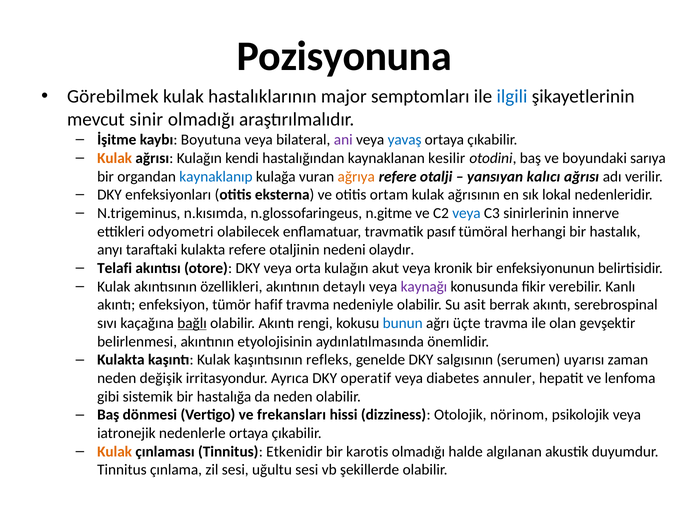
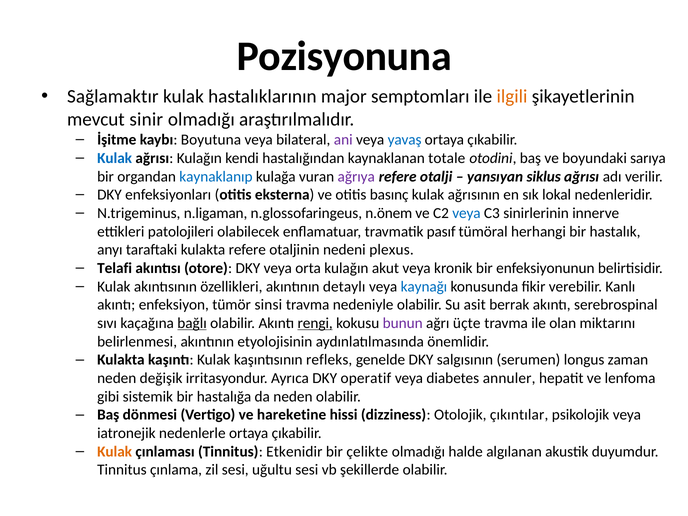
Görebilmek: Görebilmek -> Sağlamaktır (113, 97)
ilgili colour: blue -> orange (512, 97)
Kulak colour: orange -> blue (115, 158)
kesilir: kesilir -> totale (447, 158)
ağrıya colour: orange -> purple (356, 176)
kalıcı: kalıcı -> siklus (544, 176)
ortam: ortam -> basınç (389, 195)
n.kısımda: n.kısımda -> n.ligaman (216, 213)
n.gitme: n.gitme -> n.önem (389, 213)
odyometri: odyometri -> patolojileri (181, 232)
olaydır: olaydır -> plexus (391, 250)
kaynağı colour: purple -> blue (424, 287)
hafif: hafif -> sinsi (268, 305)
rengi underline: none -> present (315, 323)
bunun colour: blue -> purple (403, 323)
gevşektir: gevşektir -> miktarını (607, 323)
uyarısı: uyarısı -> longus (584, 360)
frekansları: frekansları -> hareketine (292, 415)
nörinom: nörinom -> çıkıntılar (519, 415)
karotis: karotis -> çelikte (367, 452)
